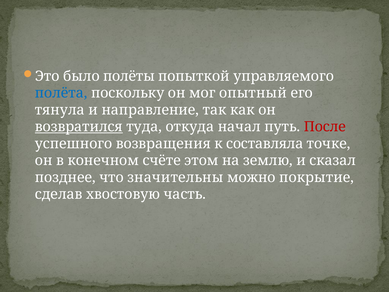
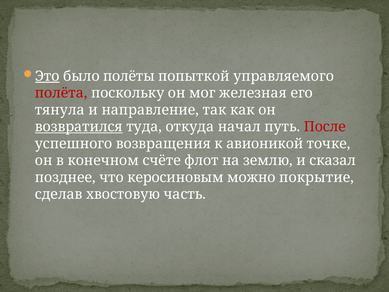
Это underline: none -> present (47, 76)
полёта colour: blue -> red (61, 93)
опытный: опытный -> железная (253, 93)
составляла: составляла -> авионикой (265, 144)
этом: этом -> флот (202, 160)
значительны: значительны -> керосиновым (175, 177)
